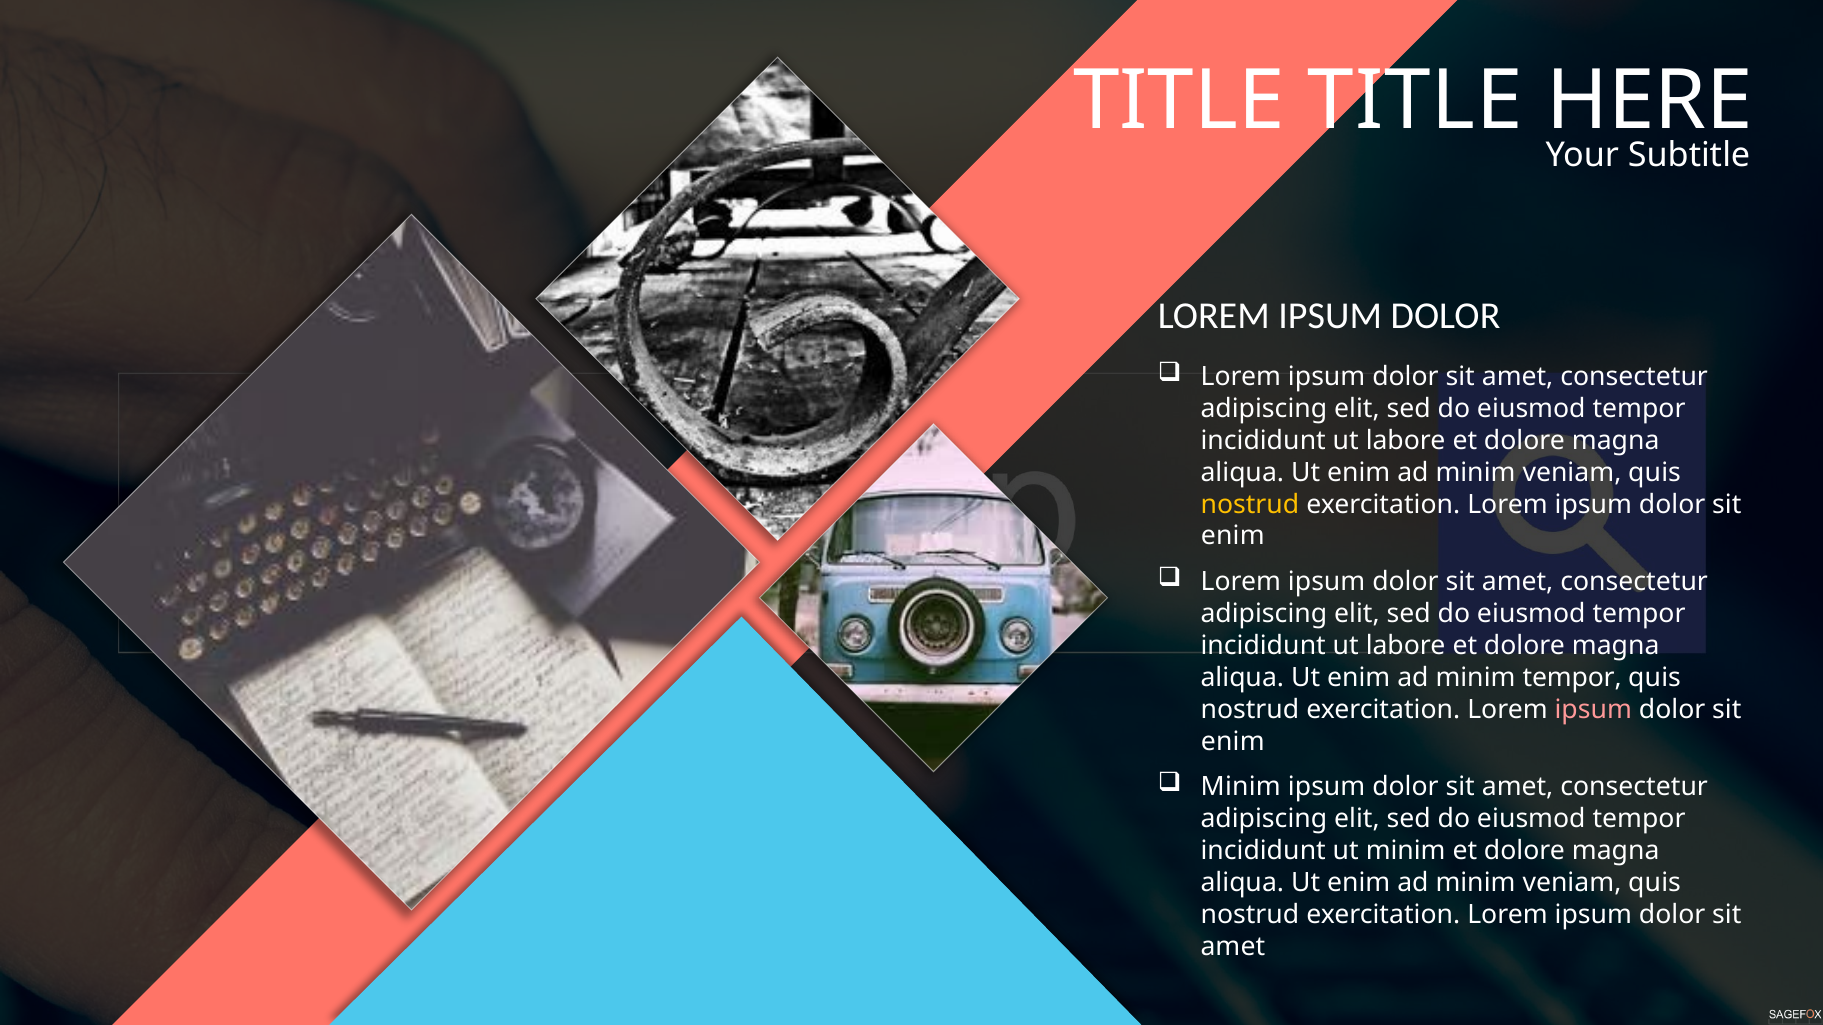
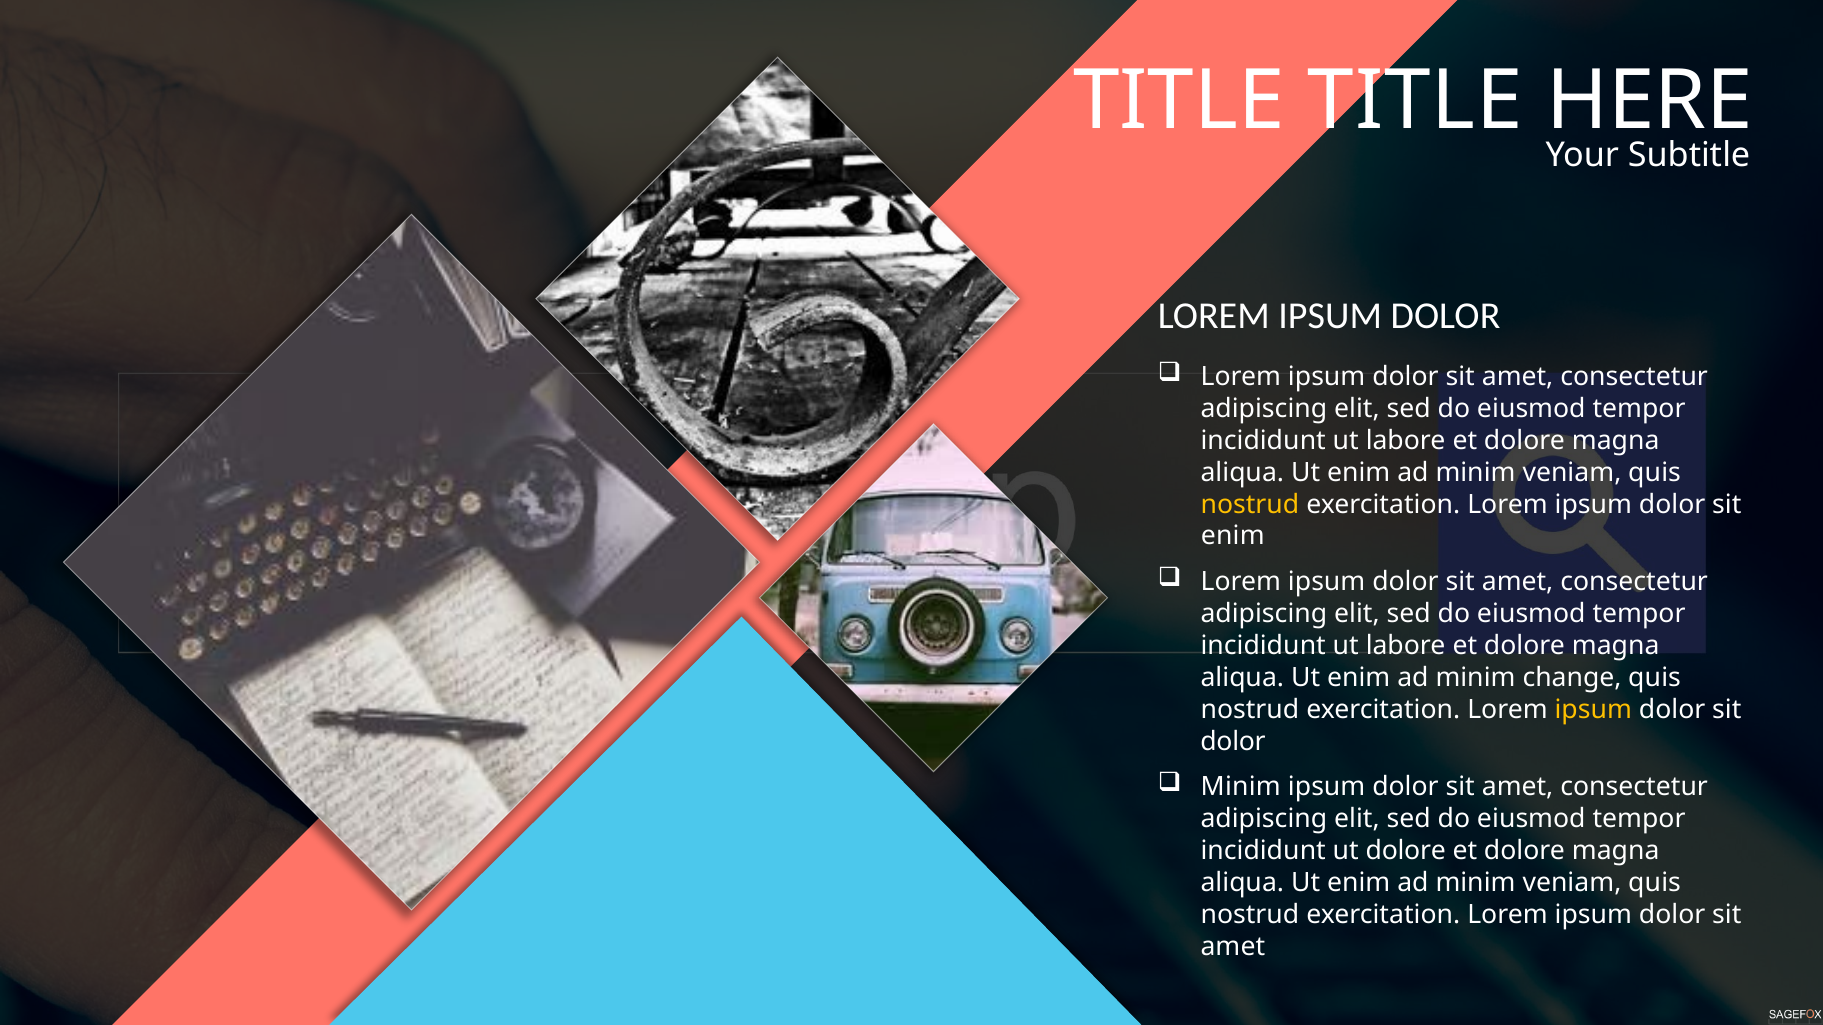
minim tempor: tempor -> change (1572, 678)
ipsum colour: pink -> yellow (1593, 710)
enim: enim -> dolor (1233, 742)
ut minim: minim -> dolore (1406, 851)
